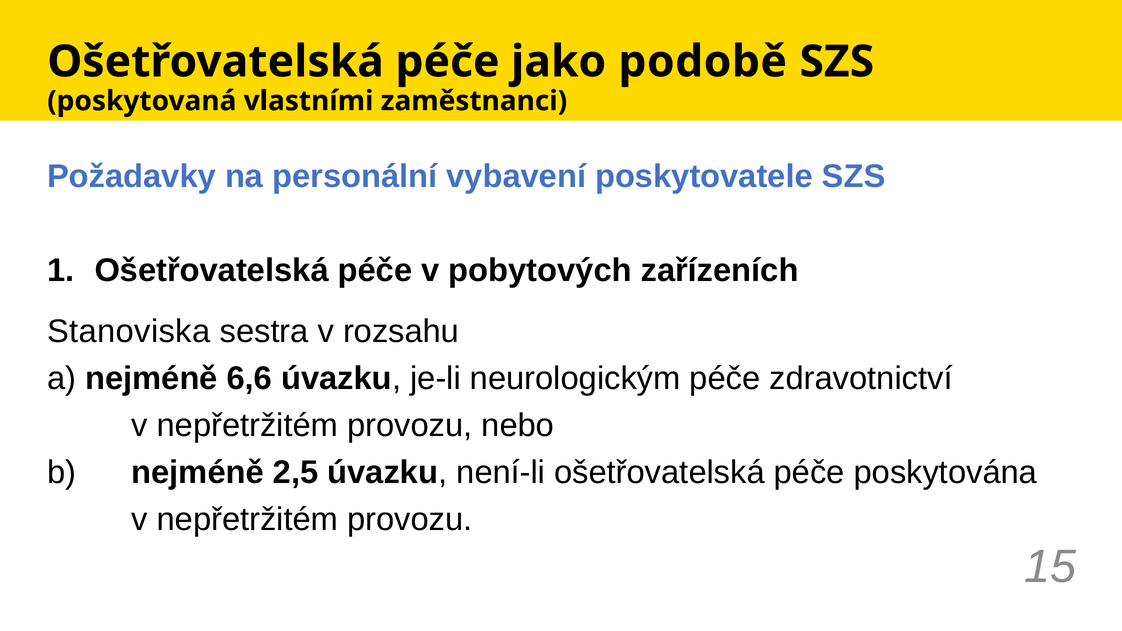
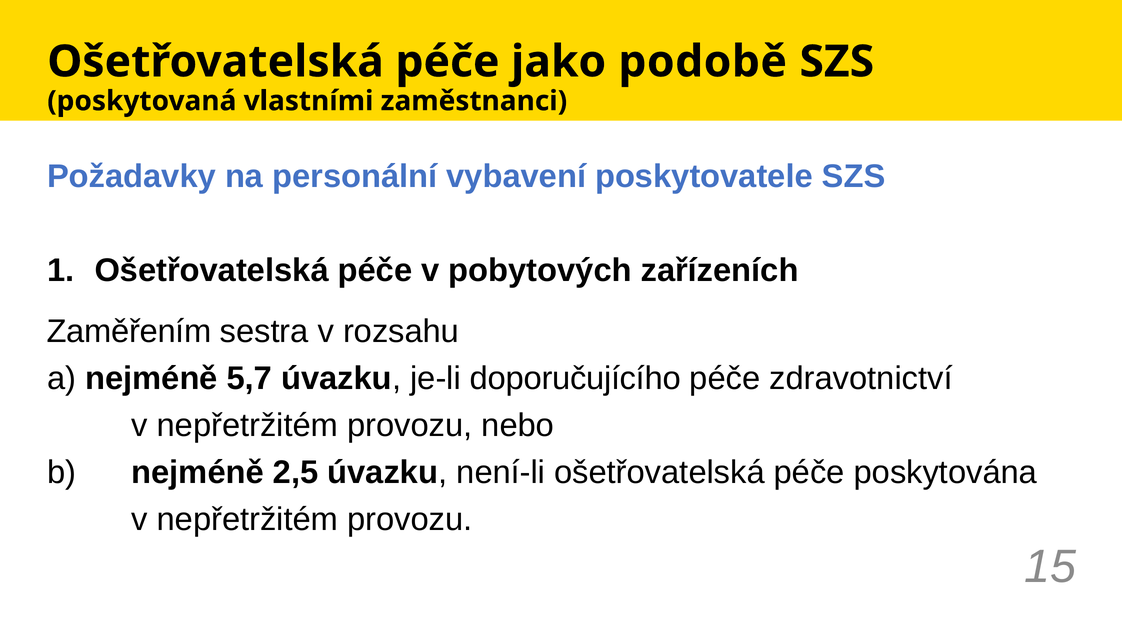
Stanoviska: Stanoviska -> Zaměřením (129, 331)
6,6: 6,6 -> 5,7 (249, 378)
neurologickým: neurologickým -> doporučujícího (575, 378)
